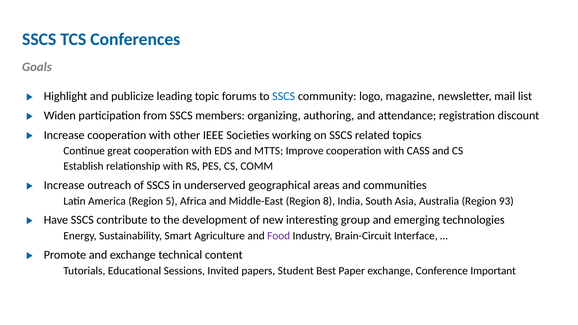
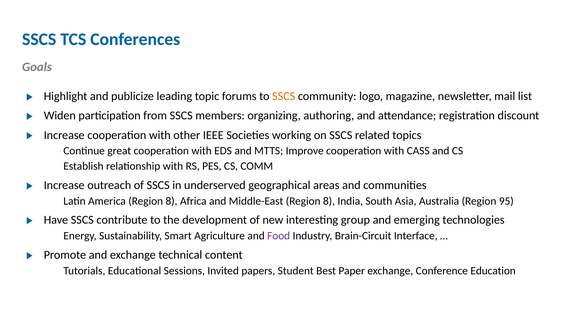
SSCS colour: blue -> orange (284, 96)
America Region 5: 5 -> 8 (171, 201)
93: 93 -> 95 (506, 201)
Important: Important -> Education (493, 271)
